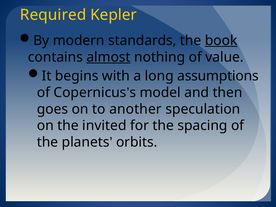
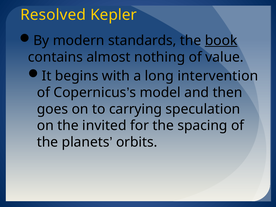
Required: Required -> Resolved (53, 15)
almost underline: present -> none (109, 57)
assumptions: assumptions -> intervention (218, 76)
another: another -> carrying (136, 109)
